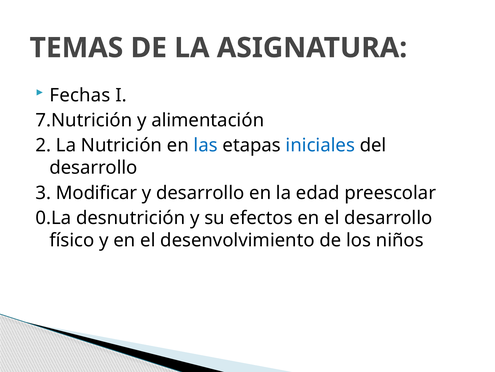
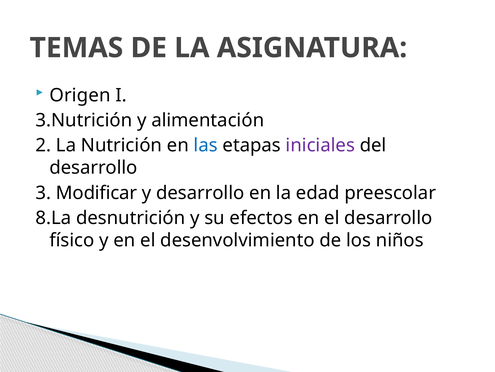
Fechas: Fechas -> Origen (80, 95)
7.Nutrición: 7.Nutrición -> 3.Nutrición (84, 120)
iniciales colour: blue -> purple (320, 145)
0.La: 0.La -> 8.La (53, 218)
